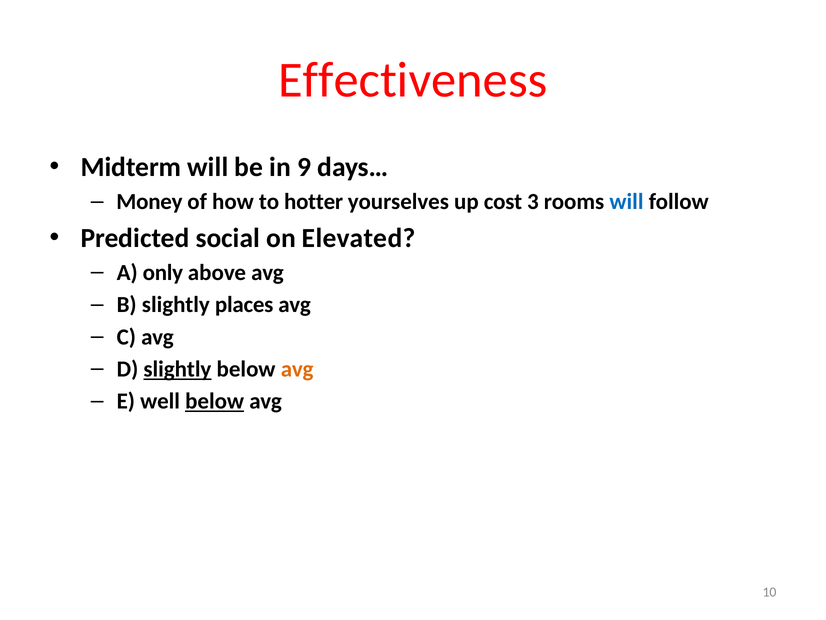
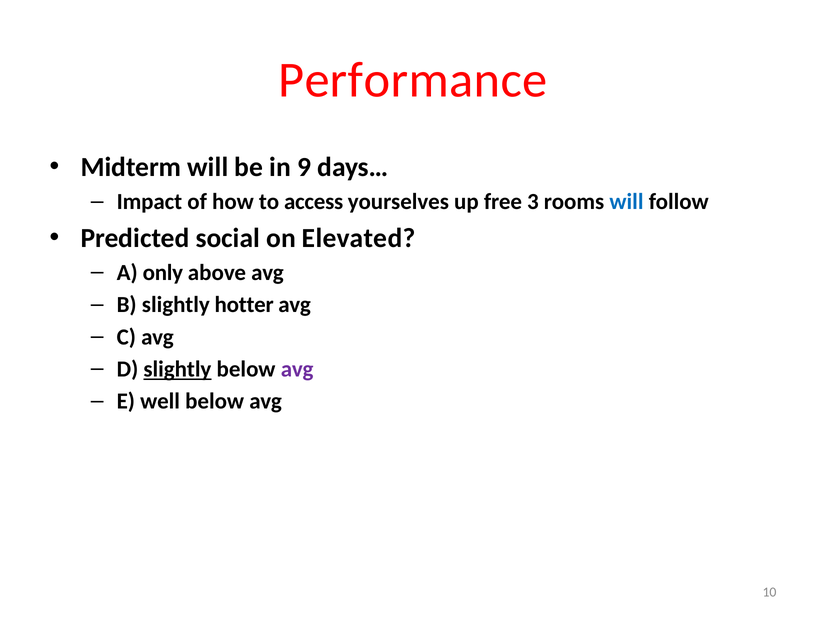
Effectiveness: Effectiveness -> Performance (413, 80)
Money: Money -> Impact (149, 202)
hotter: hotter -> access (314, 202)
cost: cost -> free (503, 202)
places: places -> hotter (244, 305)
avg colour: orange -> purple (297, 369)
below underline: present -> none (215, 401)
